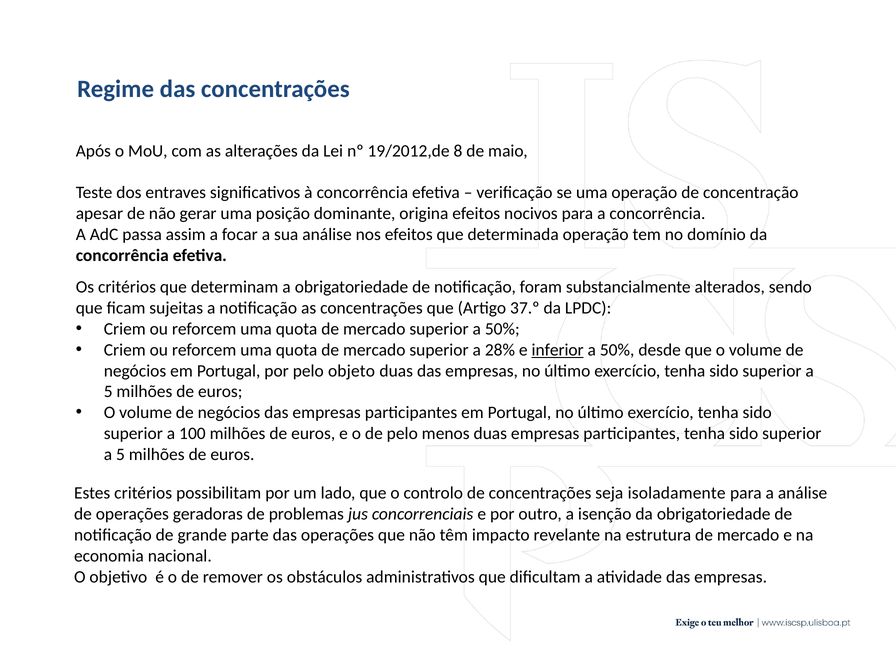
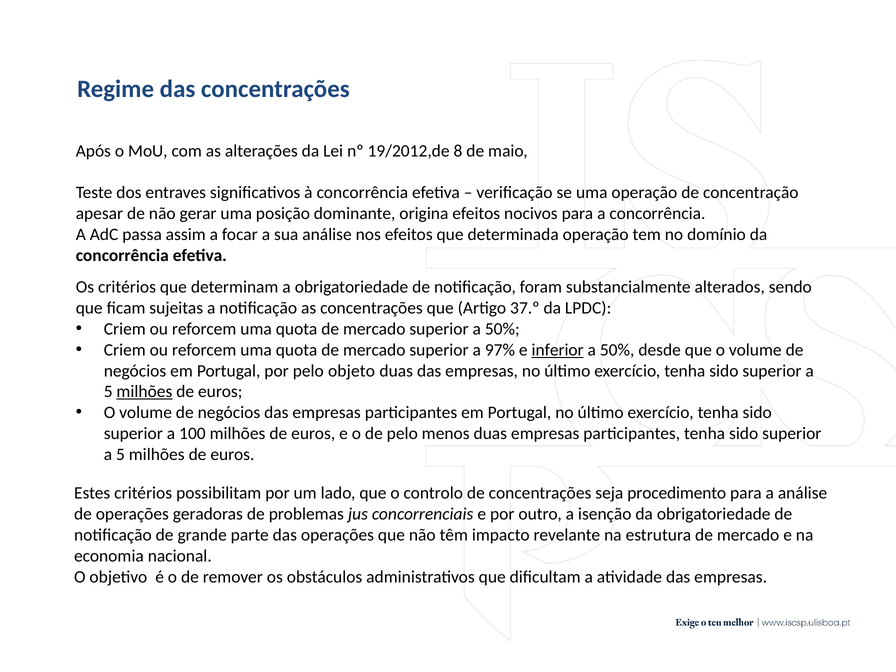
28%: 28% -> 97% (500, 350)
milhões underline: none -> present (144, 392)
isoladamente: isoladamente -> procedimento (677, 493)
